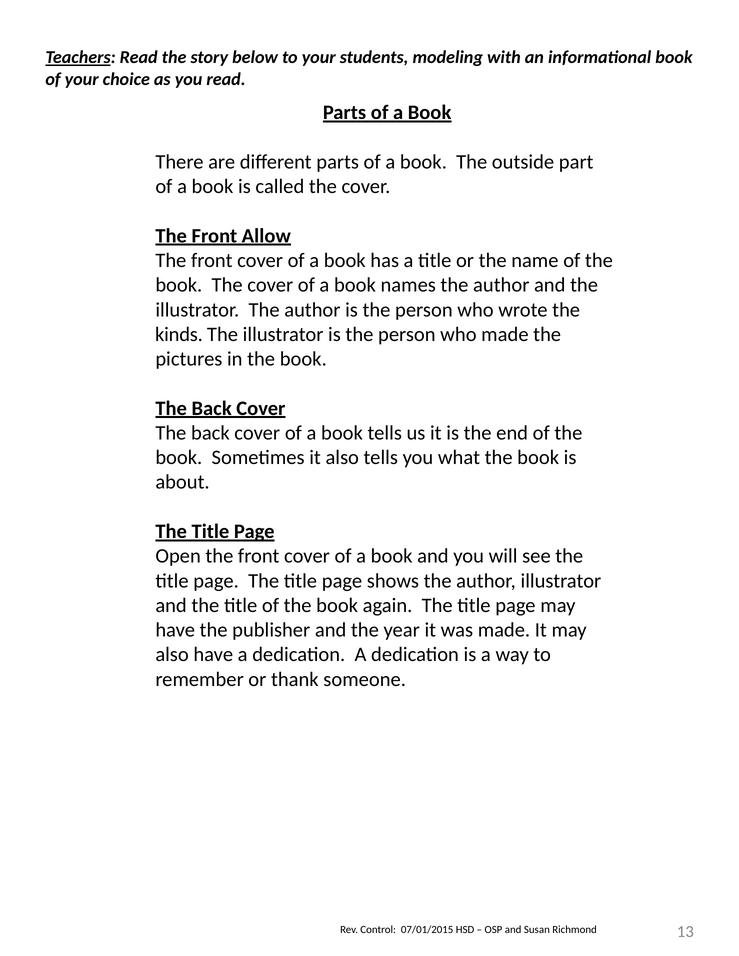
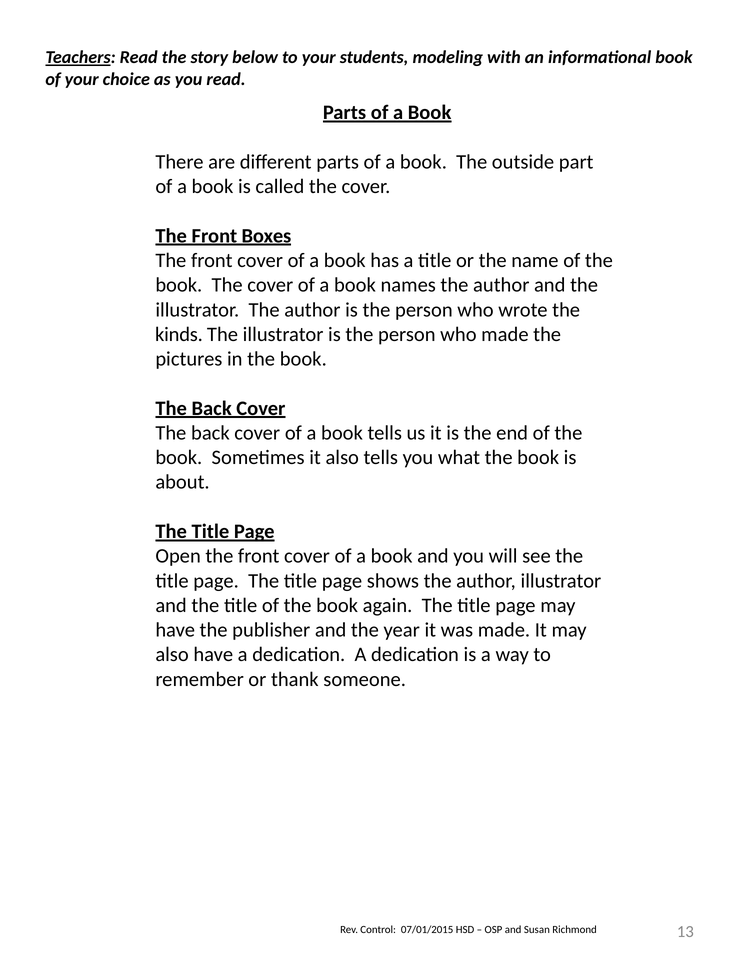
Allow: Allow -> Boxes (266, 236)
